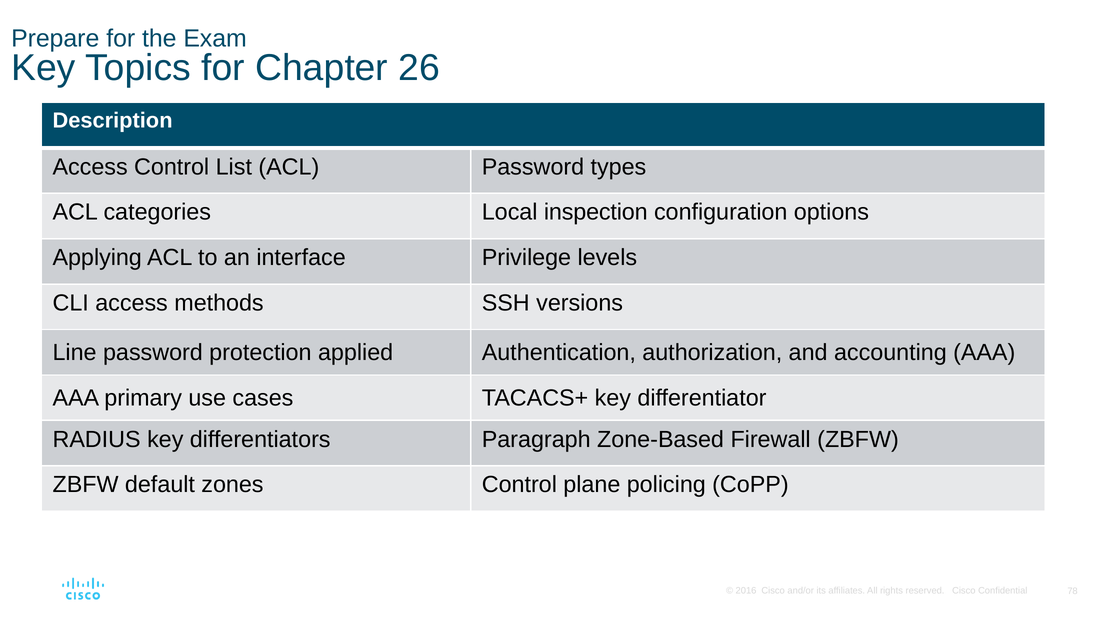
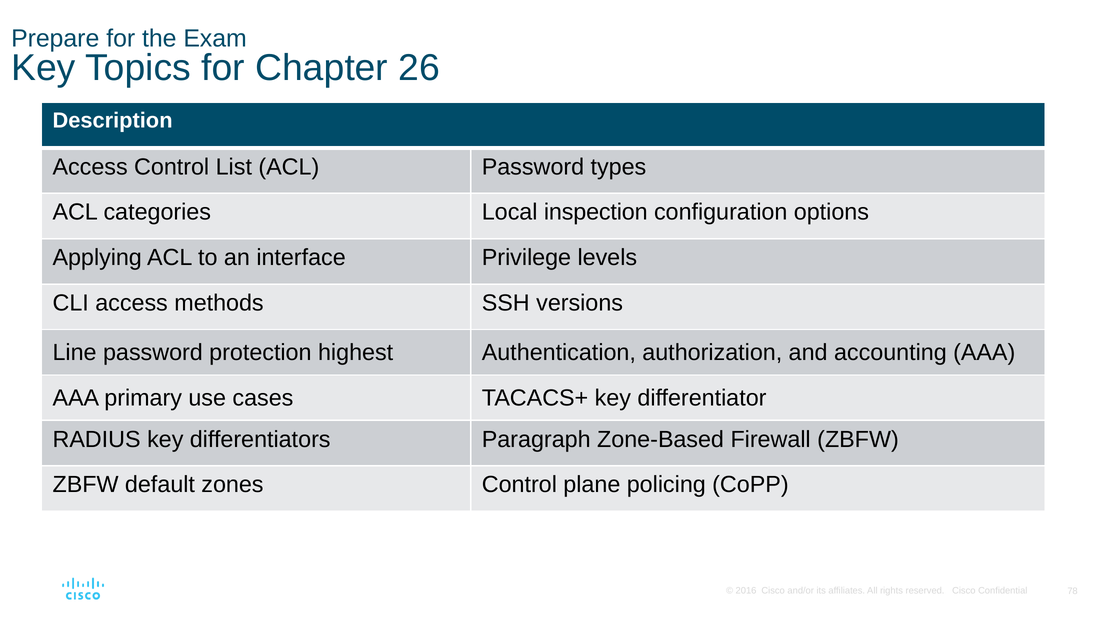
applied: applied -> highest (356, 353)
